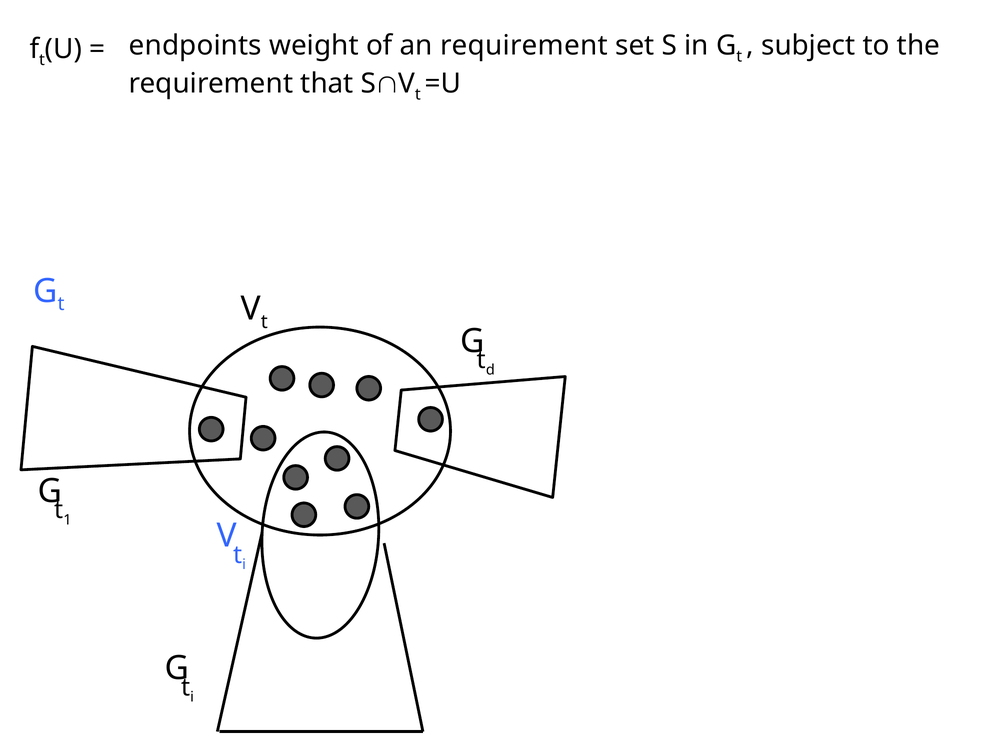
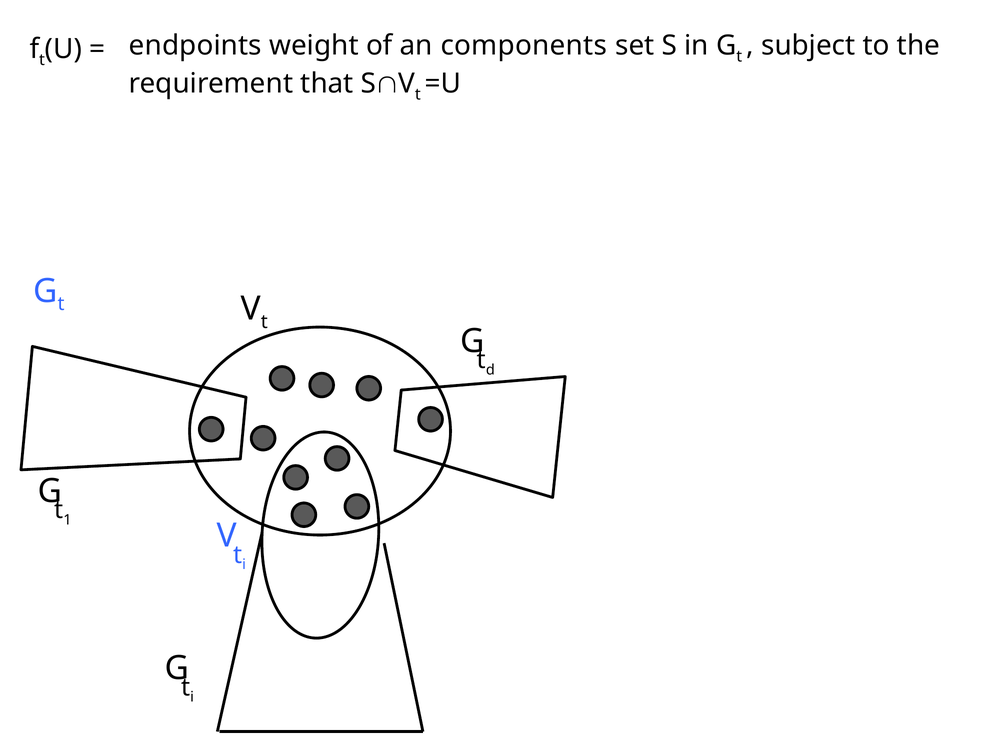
an requirement: requirement -> components (524, 46)
